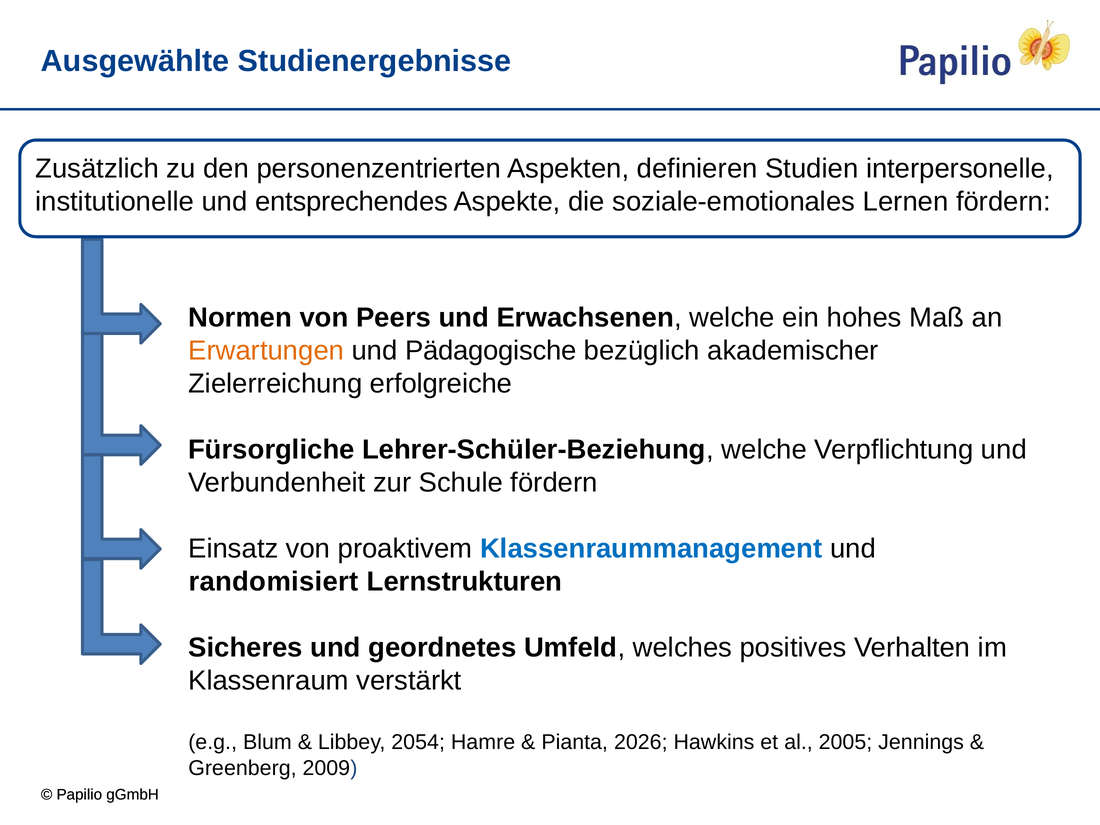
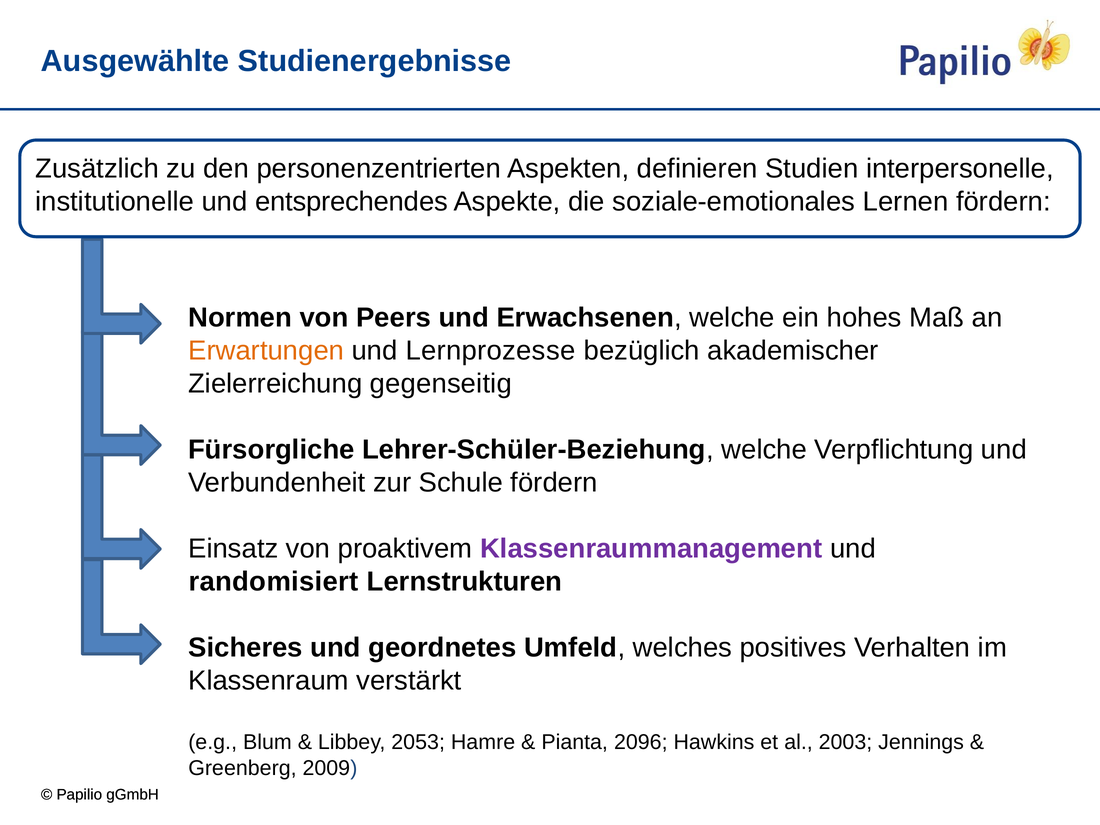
Pädagogische: Pädagogische -> Lernprozesse (491, 350)
erfolgreiche: erfolgreiche -> gegenseitig (441, 383)
Klassenraummanagement colour: blue -> purple (651, 548)
2054: 2054 -> 2053 (418, 742)
2026: 2026 -> 2096 (641, 742)
2005: 2005 -> 2003 (845, 742)
